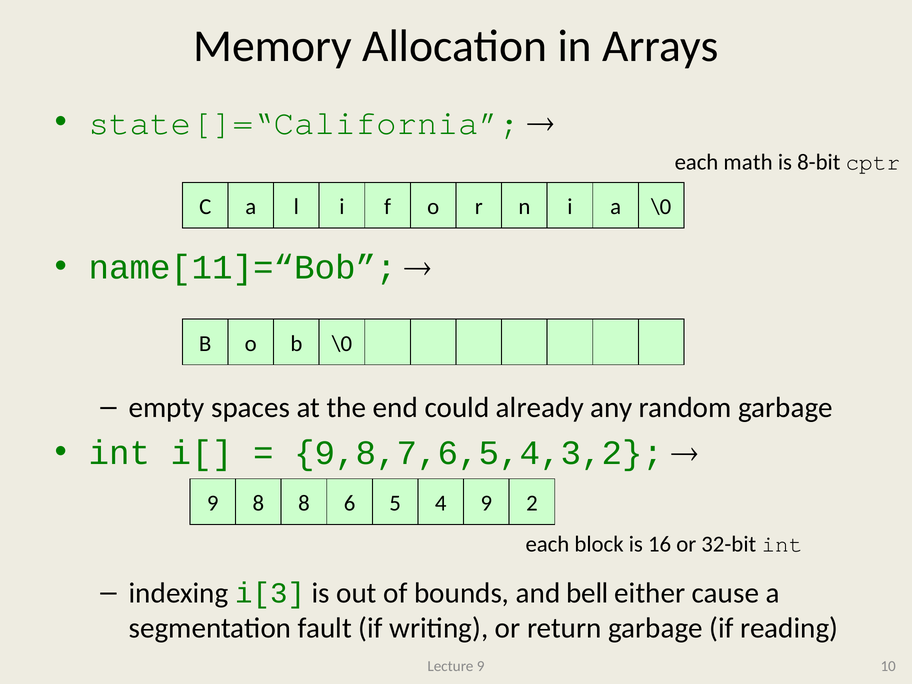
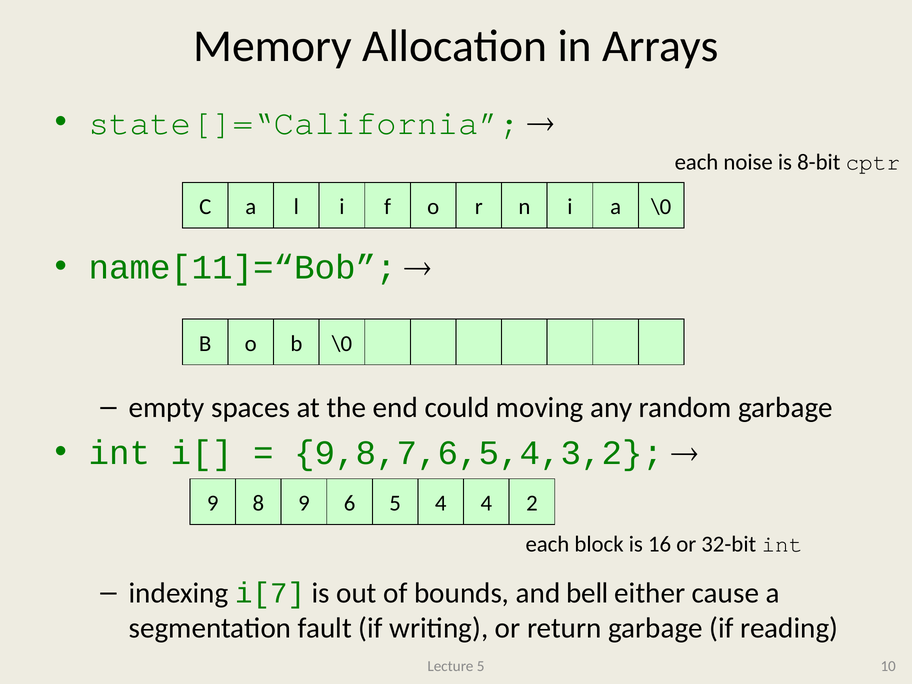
math: math -> noise (748, 162)
already: already -> moving (540, 407)
8 8: 8 -> 9 (304, 503)
4 9: 9 -> 4 (486, 503)
i[3: i[3 -> i[7 (270, 593)
Lecture 9: 9 -> 5 (481, 666)
